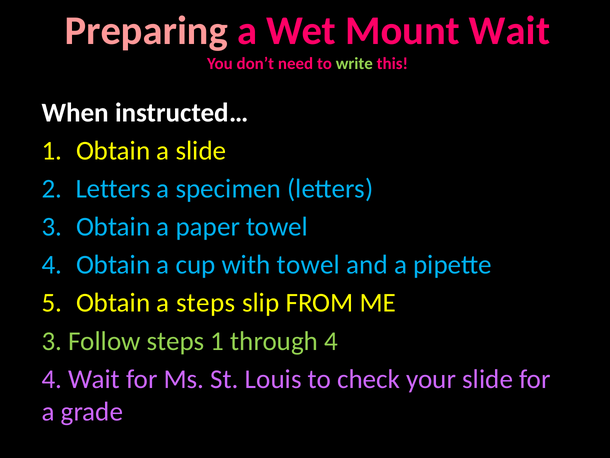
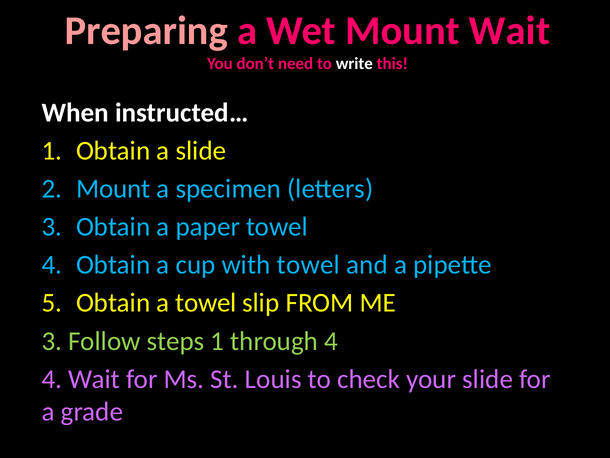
write colour: light green -> white (354, 64)
Letters: Letters -> Mount (113, 189)
a steps: steps -> towel (206, 303)
